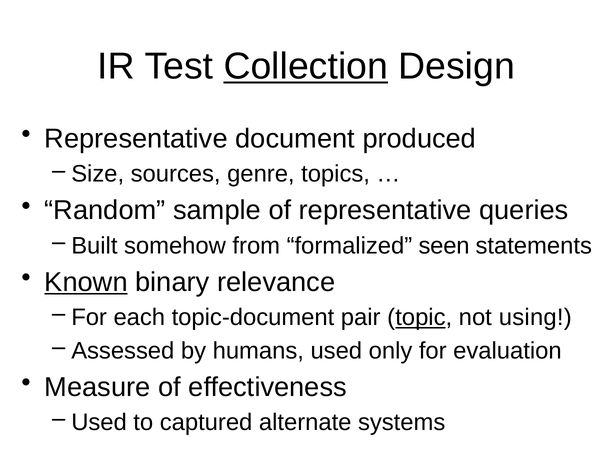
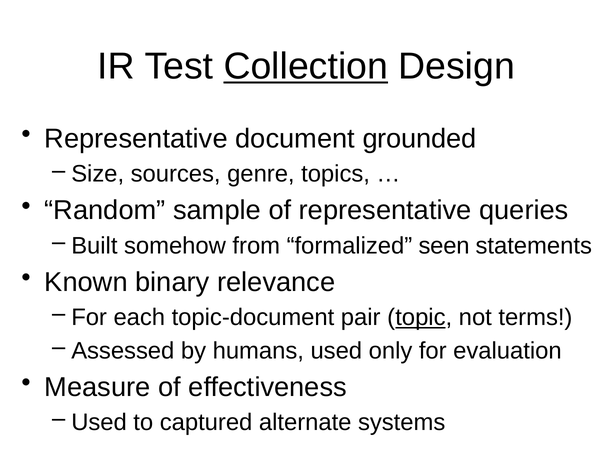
produced: produced -> grounded (419, 139)
Known underline: present -> none (86, 282)
using: using -> terms (535, 317)
